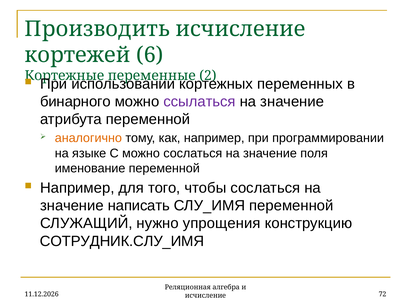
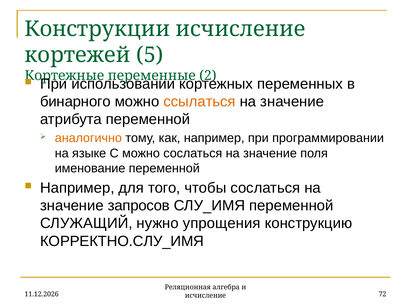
Производить: Производить -> Конструкции (97, 29)
6: 6 -> 5 (150, 55)
ссылаться colour: purple -> orange (200, 102)
написать: написать -> запросов (139, 206)
СОТРУДНИК.СЛУ_ИМЯ: СОТРУДНИК.СЛУ_ИМЯ -> КОРРЕКТНО.СЛУ_ИМЯ (122, 241)
